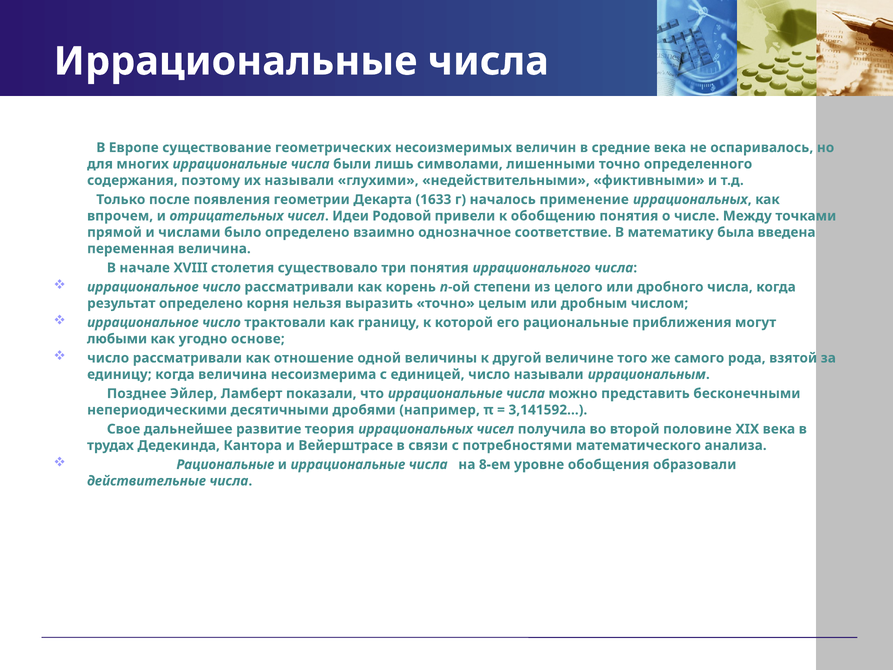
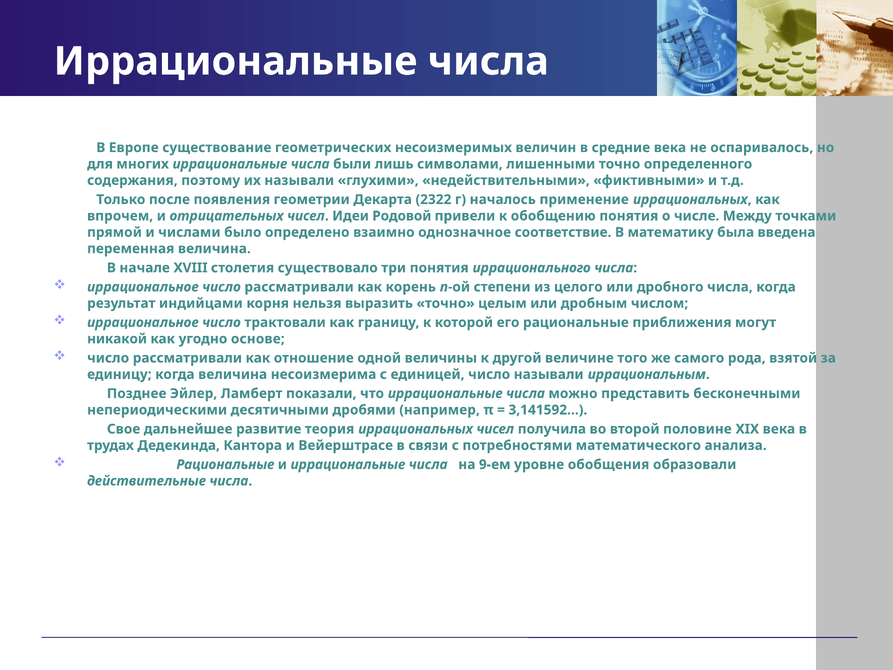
1633: 1633 -> 2322 (433, 199)
результат определено: определено -> индийцами (201, 303)
любыми: любыми -> никакой (117, 339)
8-ем: 8-ем -> 9-ем (495, 464)
